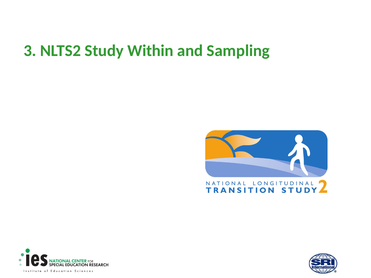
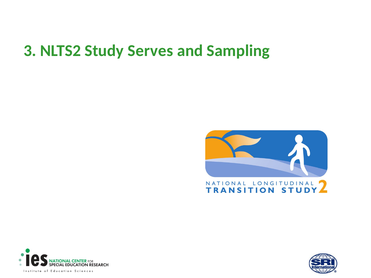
Within: Within -> Serves (150, 51)
